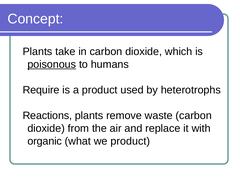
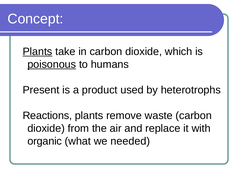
Plants underline: none -> present (37, 52)
Require: Require -> Present (41, 90)
we product: product -> needed (130, 141)
